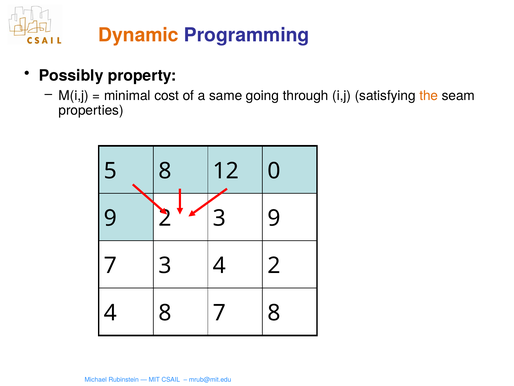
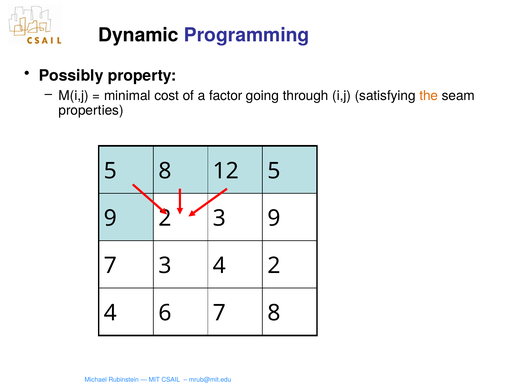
Dynamic colour: orange -> black (138, 35)
same: same -> factor (226, 95)
12 0: 0 -> 5 (274, 171)
4 8: 8 -> 6 (165, 313)
